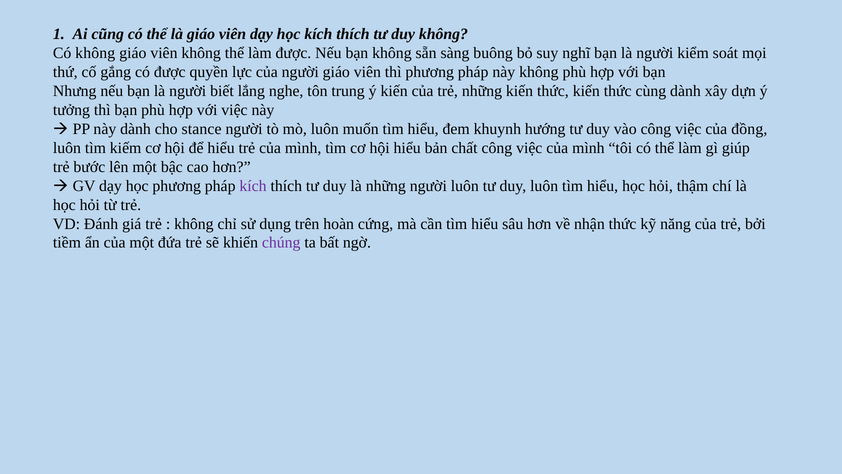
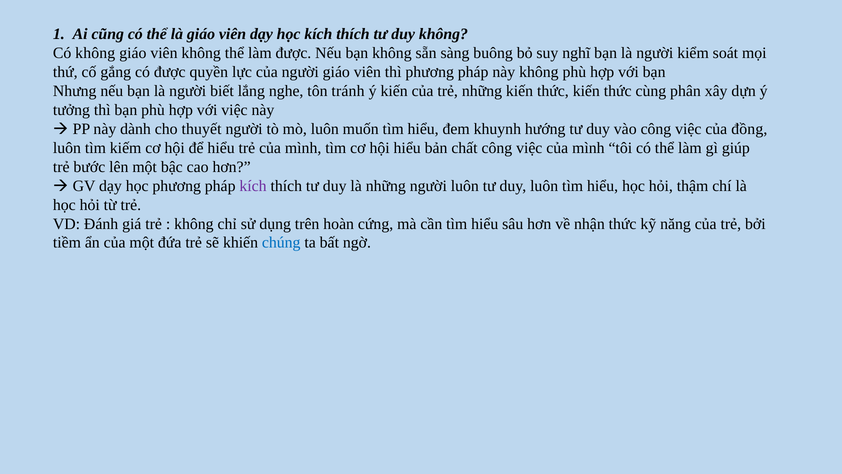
trung: trung -> tránh (348, 91)
cùng dành: dành -> phân (685, 91)
stance: stance -> thuyết (202, 129)
chúng colour: purple -> blue (281, 243)
